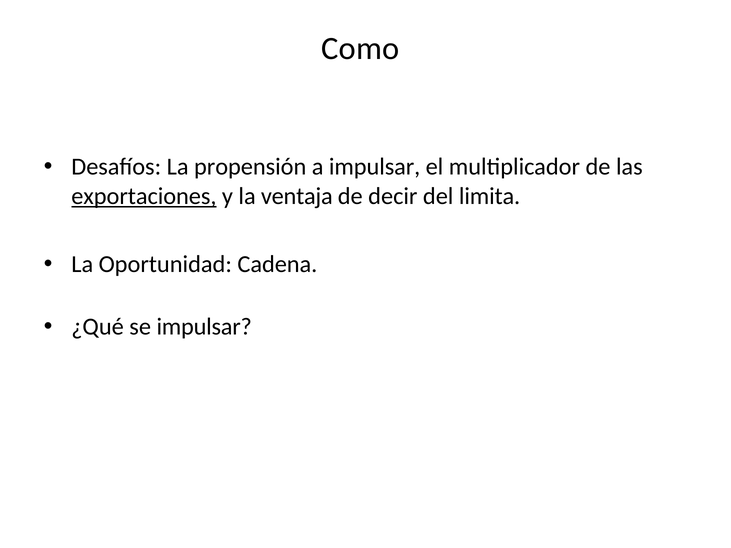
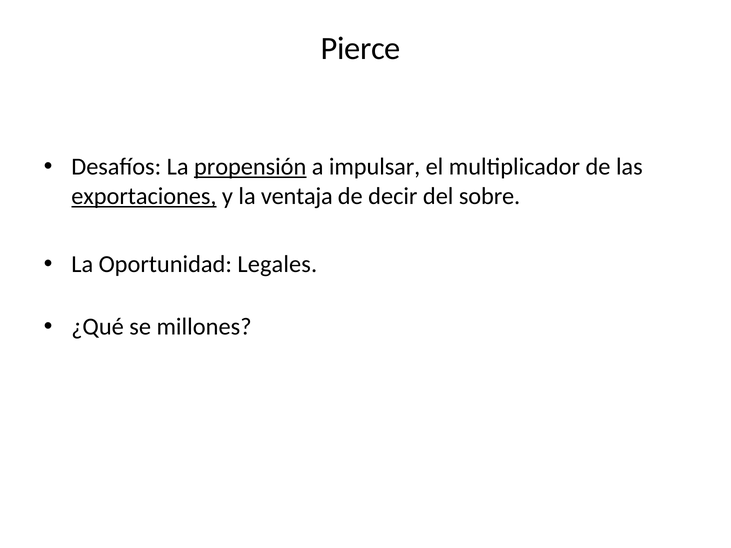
Como: Como -> Pierce (361, 48)
propensión underline: none -> present (250, 167)
limita: limita -> sobre (490, 196)
Cadena: Cadena -> Legales (277, 264)
se impulsar: impulsar -> millones (204, 327)
